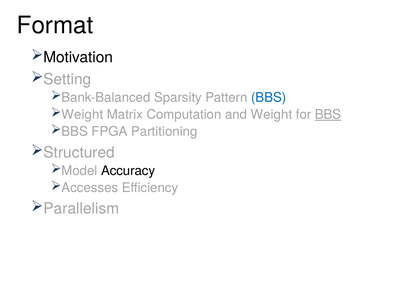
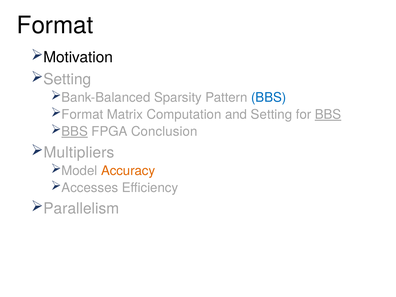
Weight: Weight -> Format (82, 115)
and Weight: Weight -> Setting (271, 115)
BBS underline: none -> present (75, 132)
Partitioning: Partitioning -> Conclusion (164, 132)
Structured: Structured -> Multipliers (79, 152)
Accuracy colour: black -> orange (128, 171)
